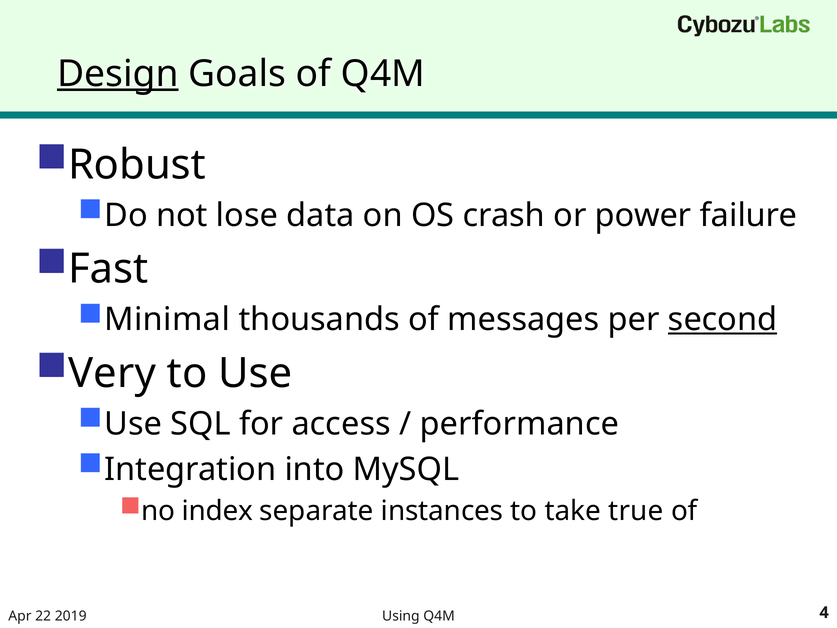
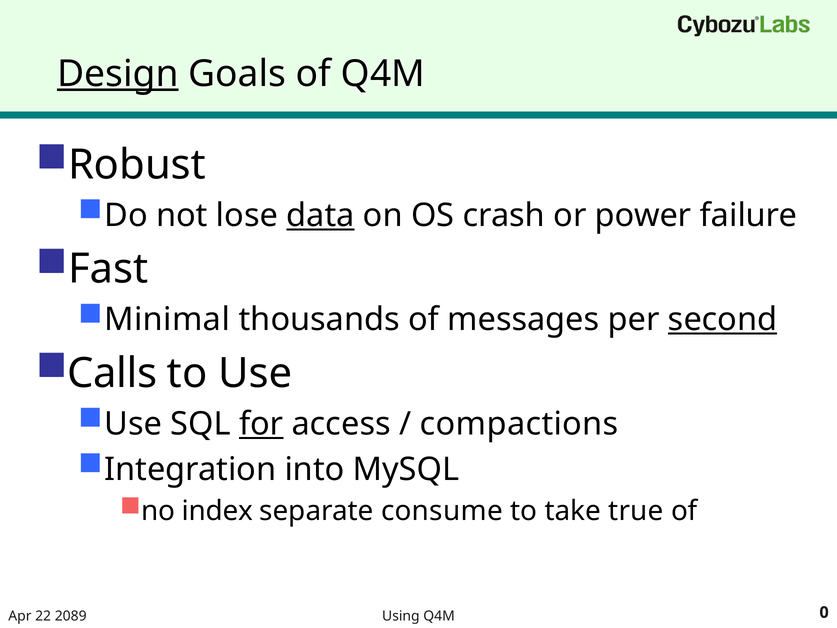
data underline: none -> present (320, 215)
Very: Very -> Calls (112, 373)
for underline: none -> present (261, 424)
performance: performance -> compactions (519, 424)
instances: instances -> consume (442, 511)
2019: 2019 -> 2089 (71, 616)
4: 4 -> 0 (824, 612)
